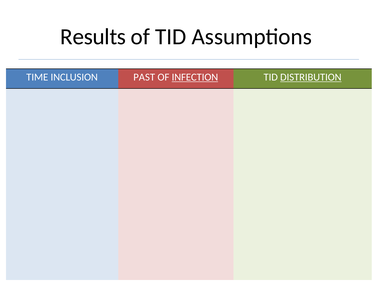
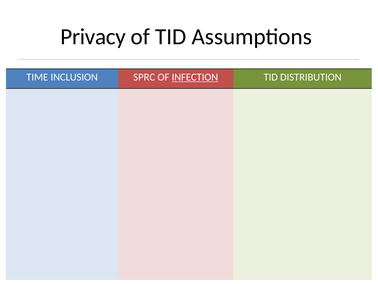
Results: Results -> Privacy (93, 37)
INCLUSION PAST: PAST -> SPRC (144, 77)
DISTRIBUTION underline: present -> none (311, 77)
